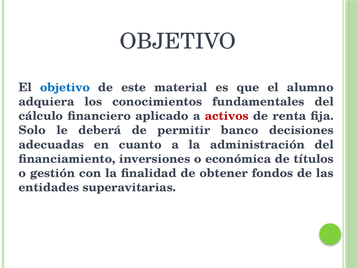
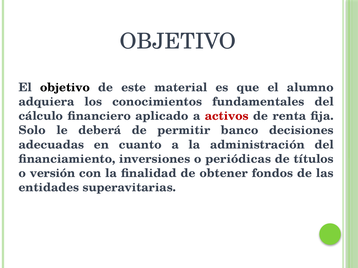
objetivo colour: blue -> black (65, 88)
económica: económica -> periódicas (238, 159)
gestión: gestión -> versión (53, 173)
